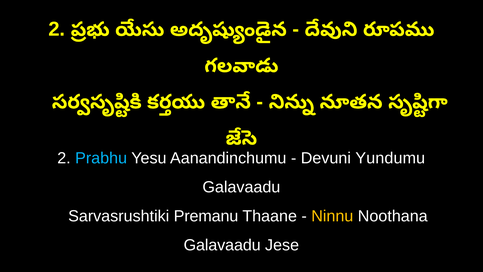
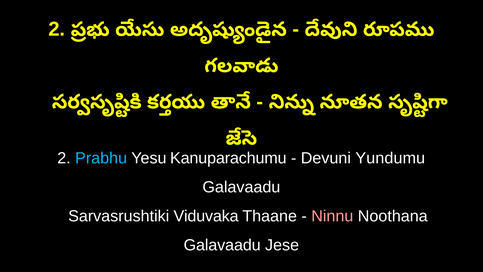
Aanandinchumu: Aanandinchumu -> Kanuparachumu (228, 158)
Premanu: Premanu -> Viduvaka (206, 216)
Ninnu colour: yellow -> pink (332, 216)
